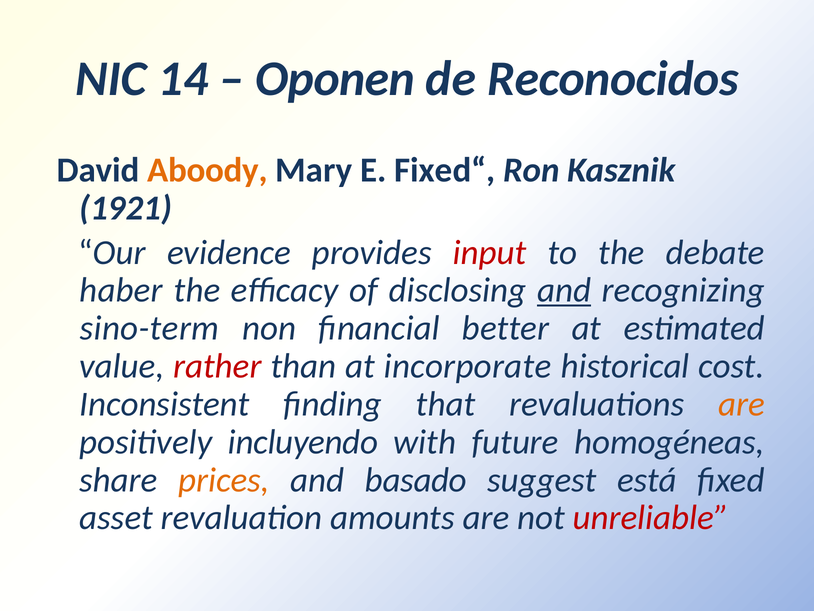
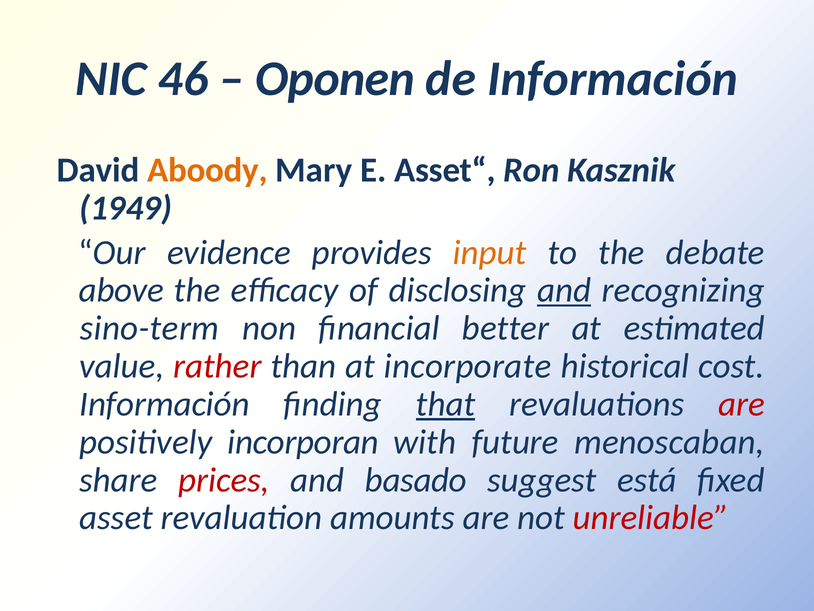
14: 14 -> 46 (183, 79)
de Reconocidos: Reconocidos -> Información (613, 79)
Fixed“: Fixed“ -> Asset“ (445, 170)
1921: 1921 -> 1949 (126, 208)
input colour: red -> orange (490, 252)
haber: haber -> above (121, 290)
Inconsistent: Inconsistent -> Información (165, 404)
that underline: none -> present (446, 404)
are colour: orange -> red (742, 404)
incluyendo: incluyendo -> incorporan (303, 442)
homogéneas: homogéneas -> menoscaban (669, 442)
prices colour: orange -> red (224, 480)
